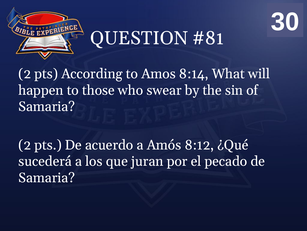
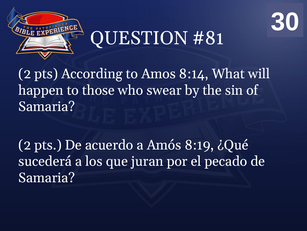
8:12: 8:12 -> 8:19 (199, 145)
